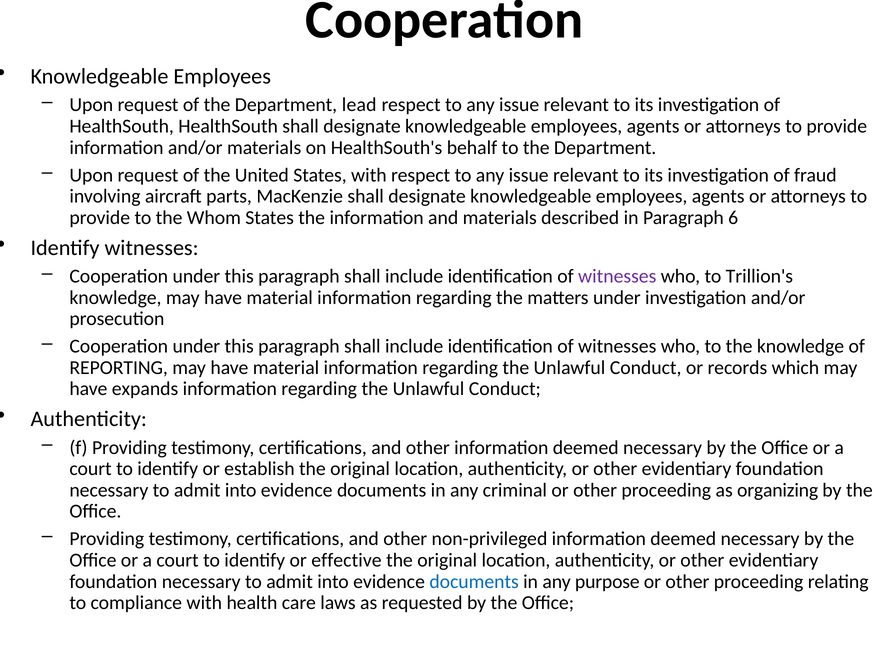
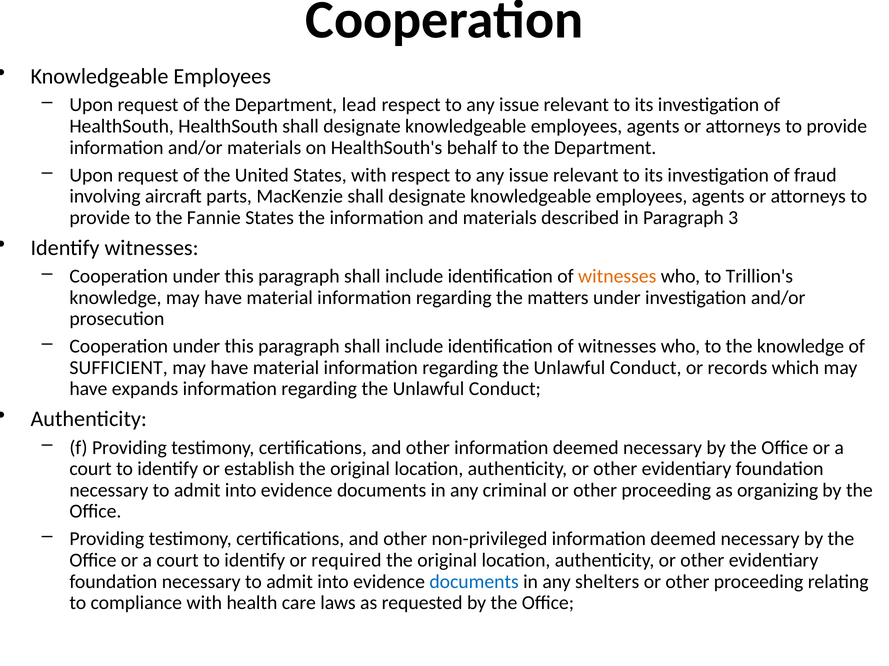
Whom: Whom -> Fannie (214, 218)
6: 6 -> 3 (733, 218)
witnesses colour: purple -> orange (617, 277)
REPORTING: REPORTING -> SUFFICIENT (119, 368)
effective: effective -> required (346, 561)
purpose: purpose -> shelters (607, 582)
